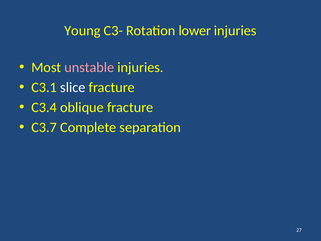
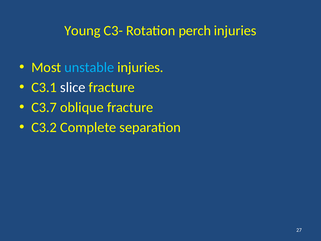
lower: lower -> perch (195, 31)
unstable colour: pink -> light blue (89, 67)
C3.4: C3.4 -> C3.7 (44, 107)
C3.7: C3.7 -> C3.2 (44, 127)
